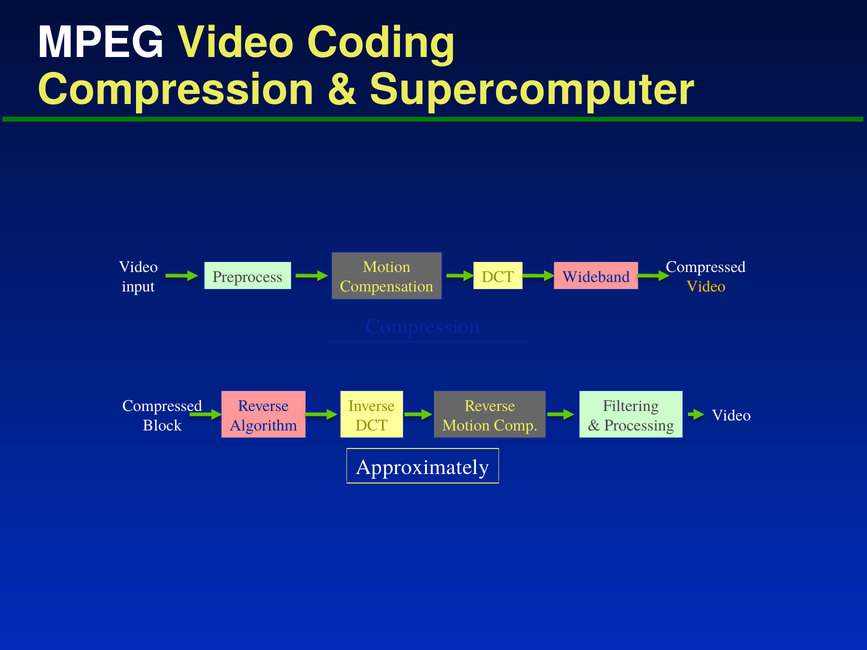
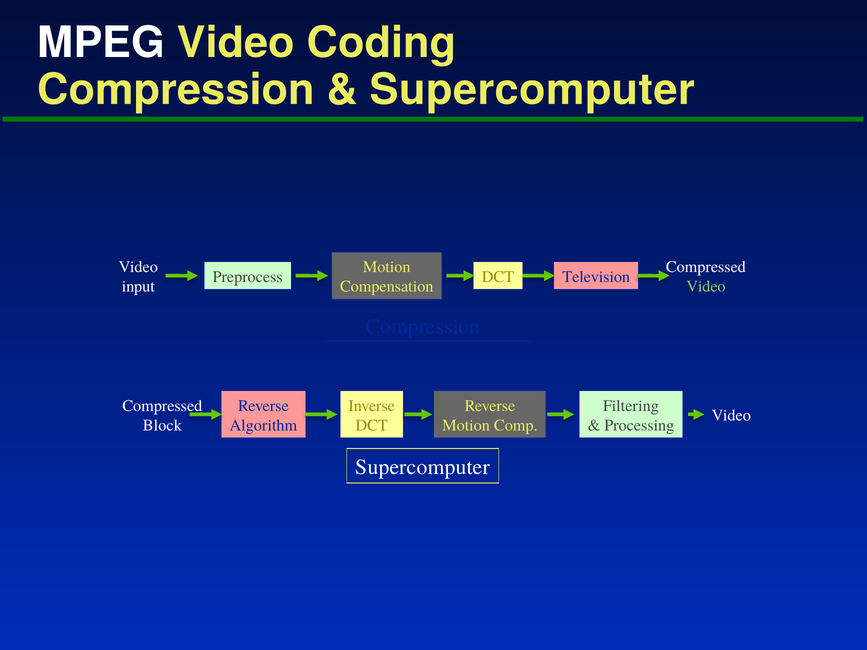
Wideband: Wideband -> Television (596, 277)
Video colour: yellow -> light green (706, 287)
Approximately: Approximately -> Supercomputer (423, 468)
